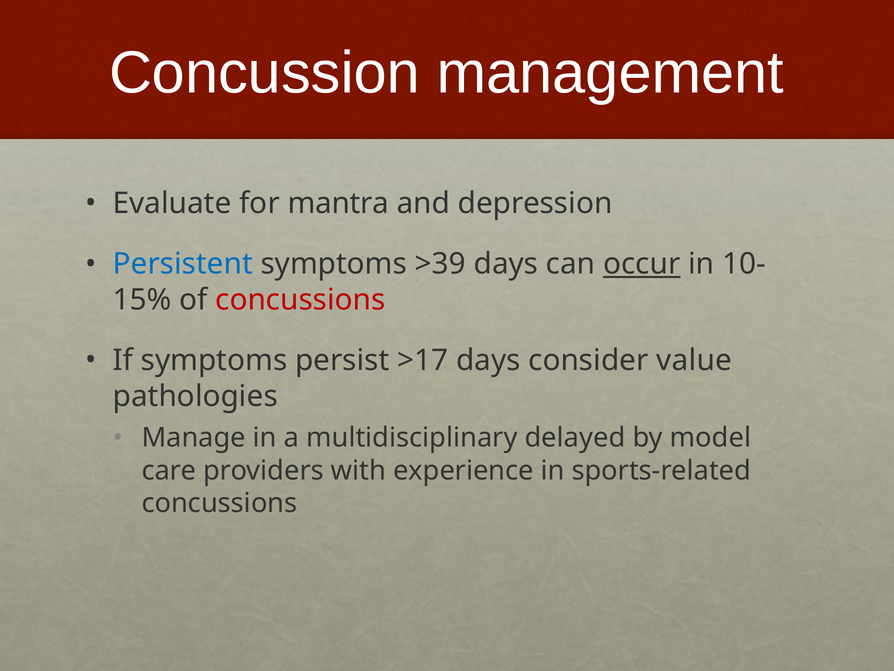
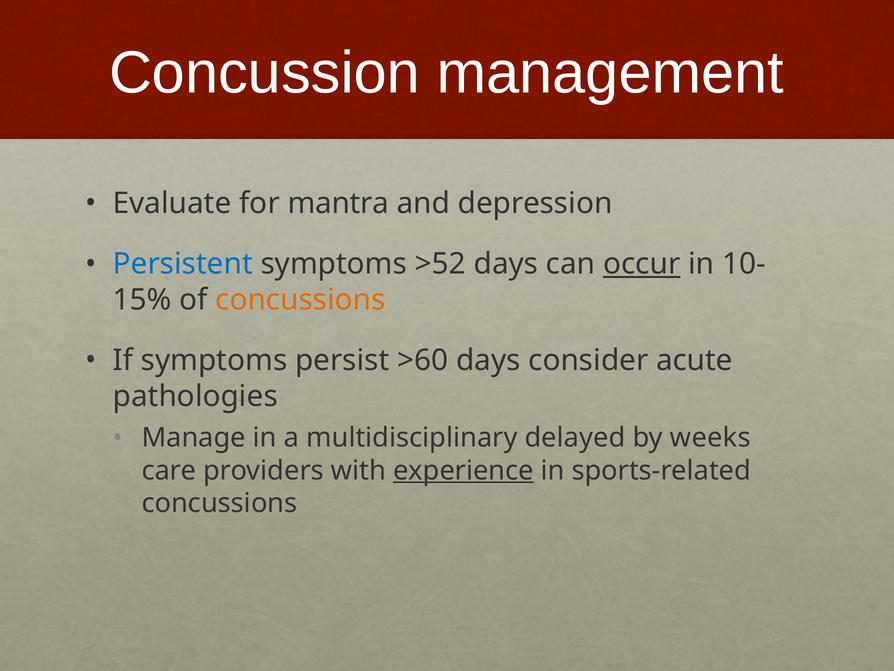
>39: >39 -> >52 (440, 264)
concussions colour: red -> orange (300, 300)
>17: >17 -> >60 (423, 360)
value: value -> acute (694, 360)
model: model -> weeks (710, 438)
experience underline: none -> present (463, 470)
